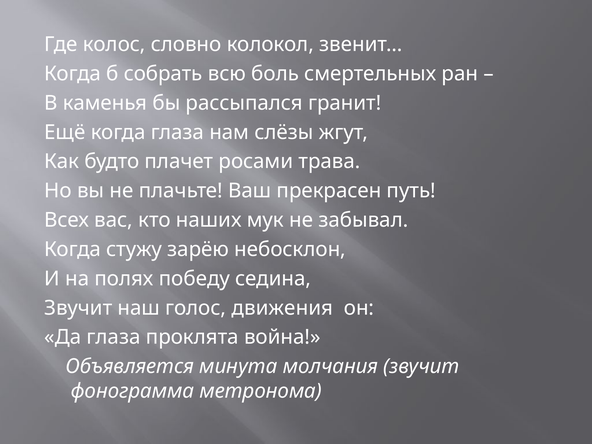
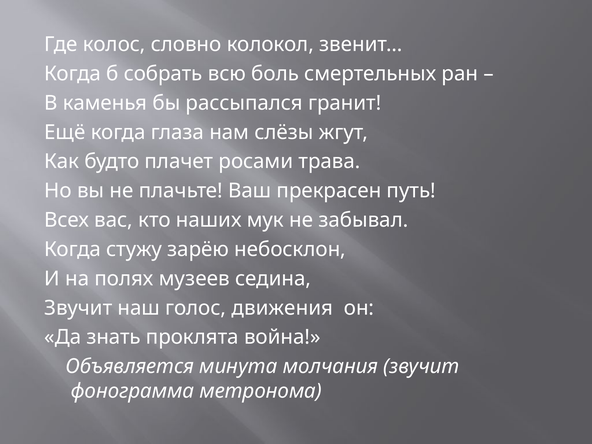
победу: победу -> музеев (194, 279)
Да глаза: глаза -> знать (114, 337)
